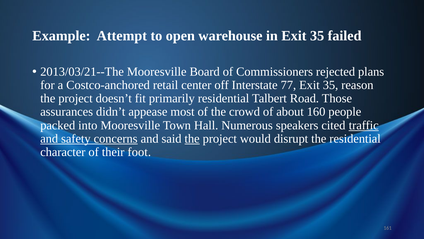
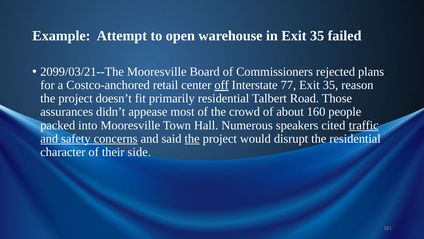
2013/03/21--The: 2013/03/21--The -> 2099/03/21--The (82, 72)
off underline: none -> present (222, 85)
foot: foot -> side (139, 152)
